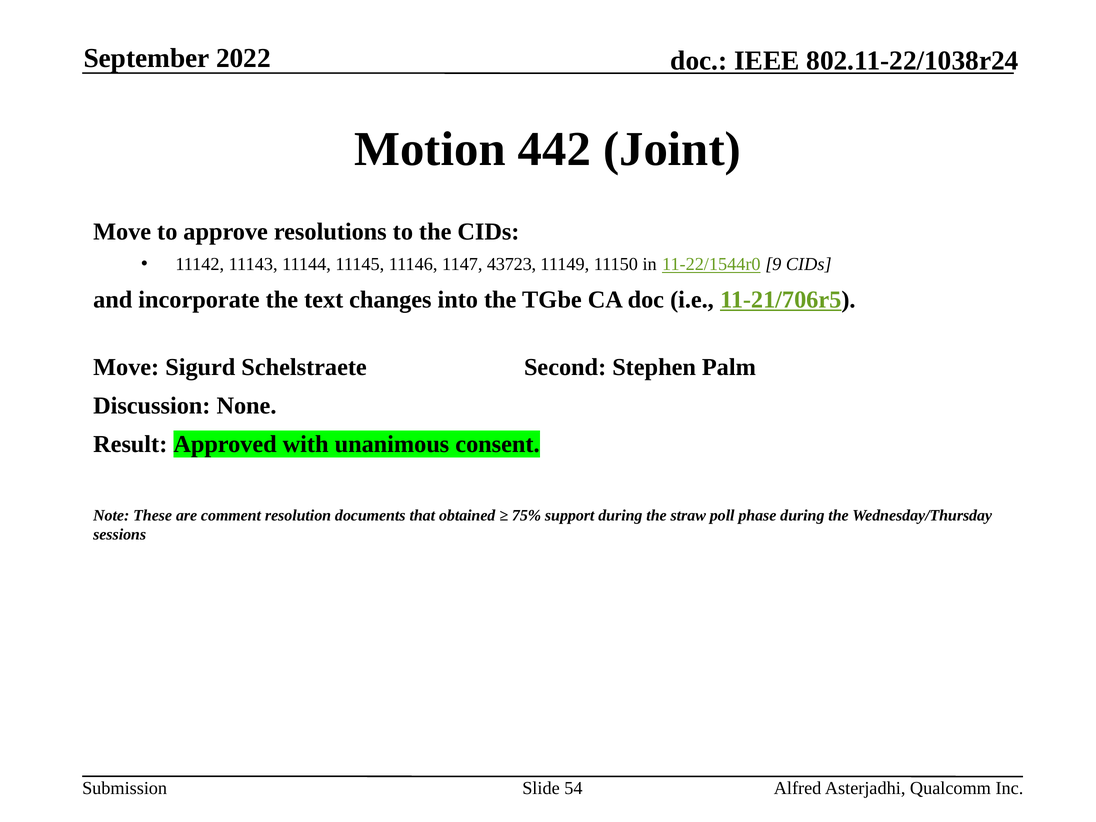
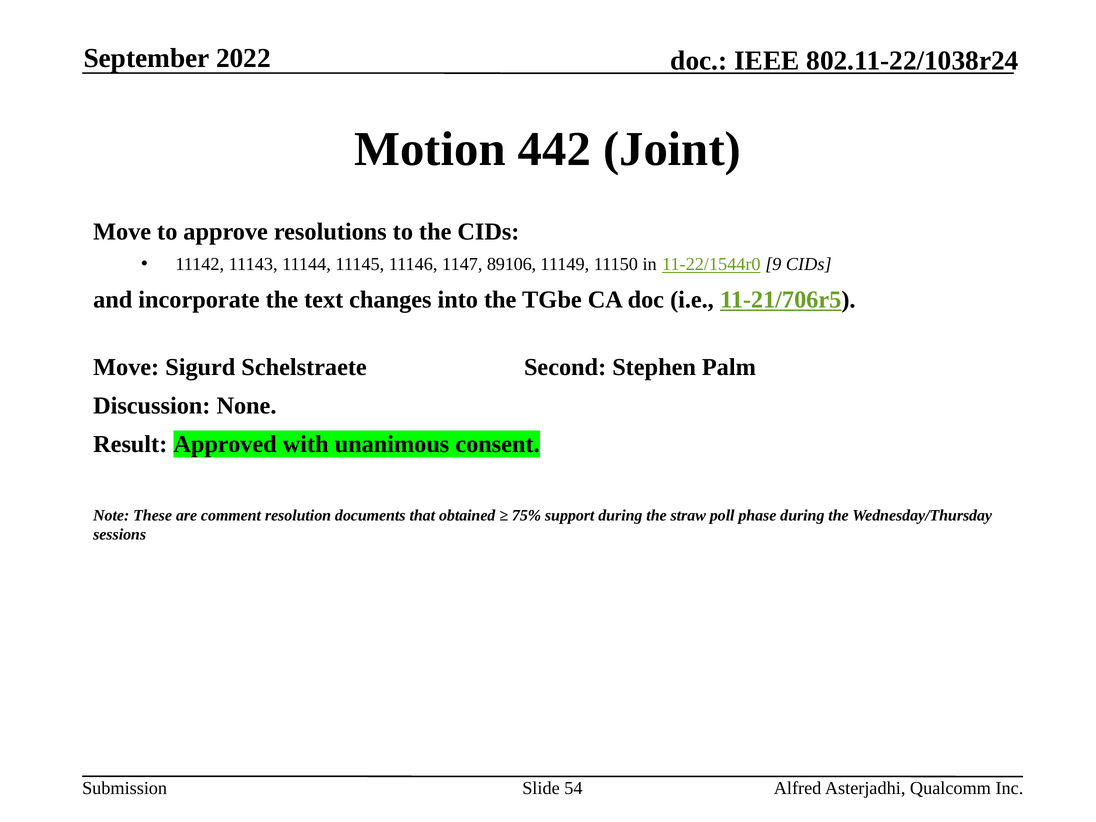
43723: 43723 -> 89106 (512, 264)
